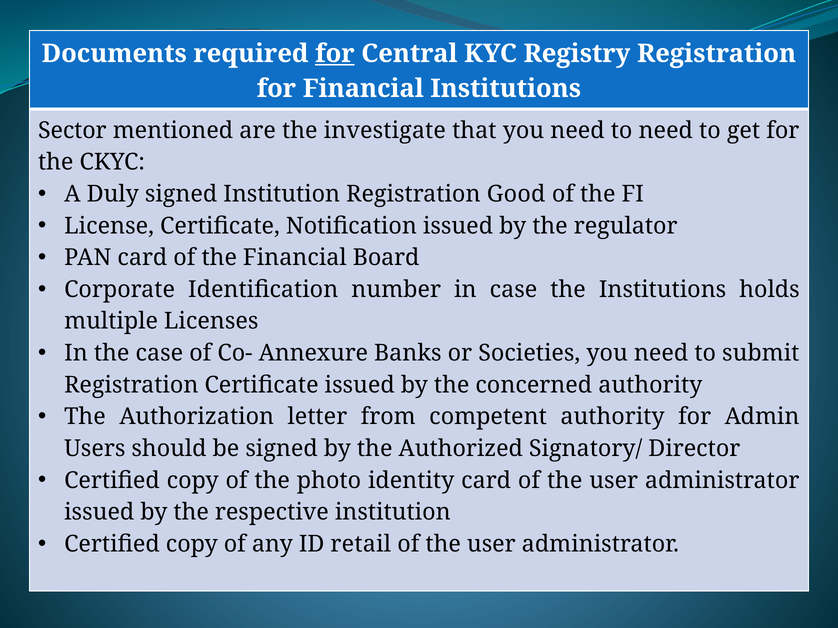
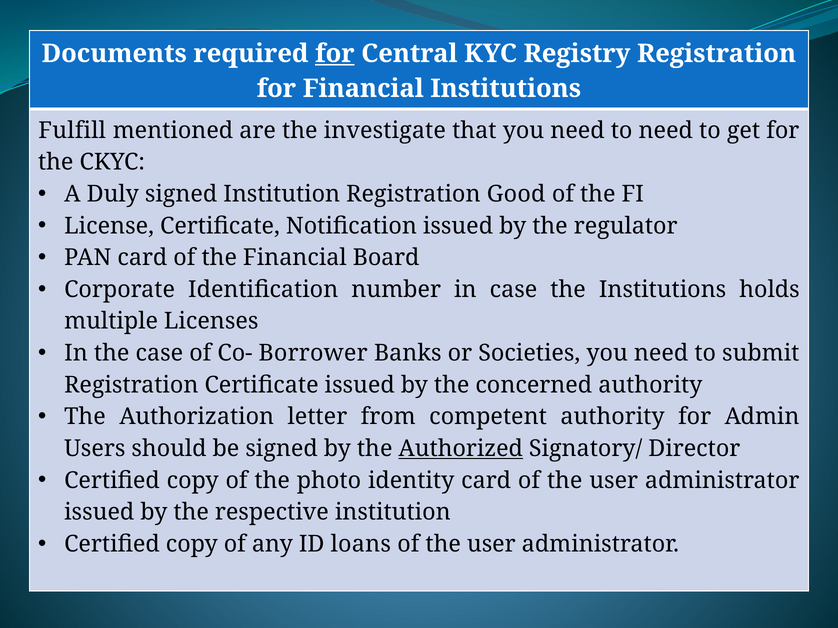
Sector: Sector -> Fulfill (72, 131)
Annexure: Annexure -> Borrower (313, 353)
Authorized underline: none -> present (461, 449)
retail: retail -> loans (361, 544)
